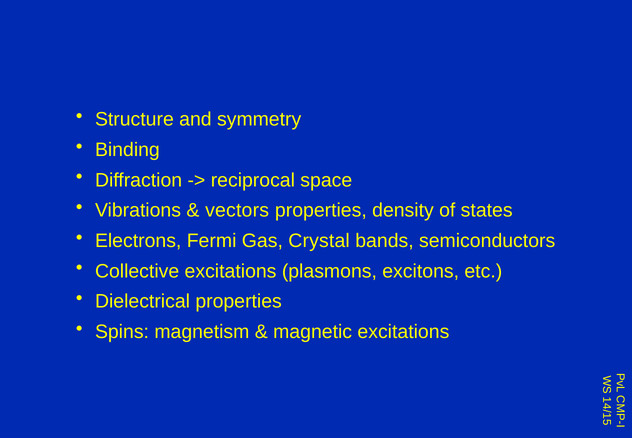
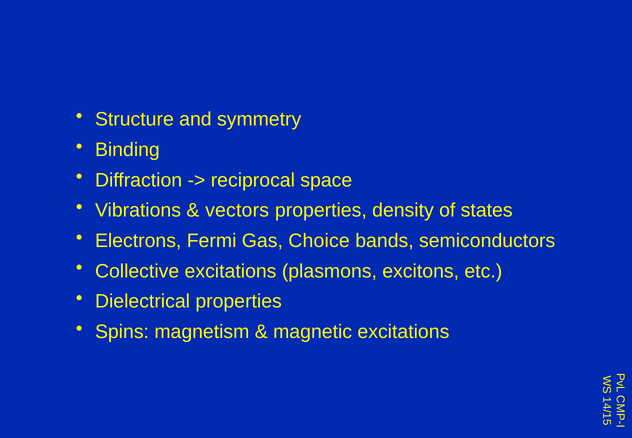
Crystal: Crystal -> Choice (319, 241)
